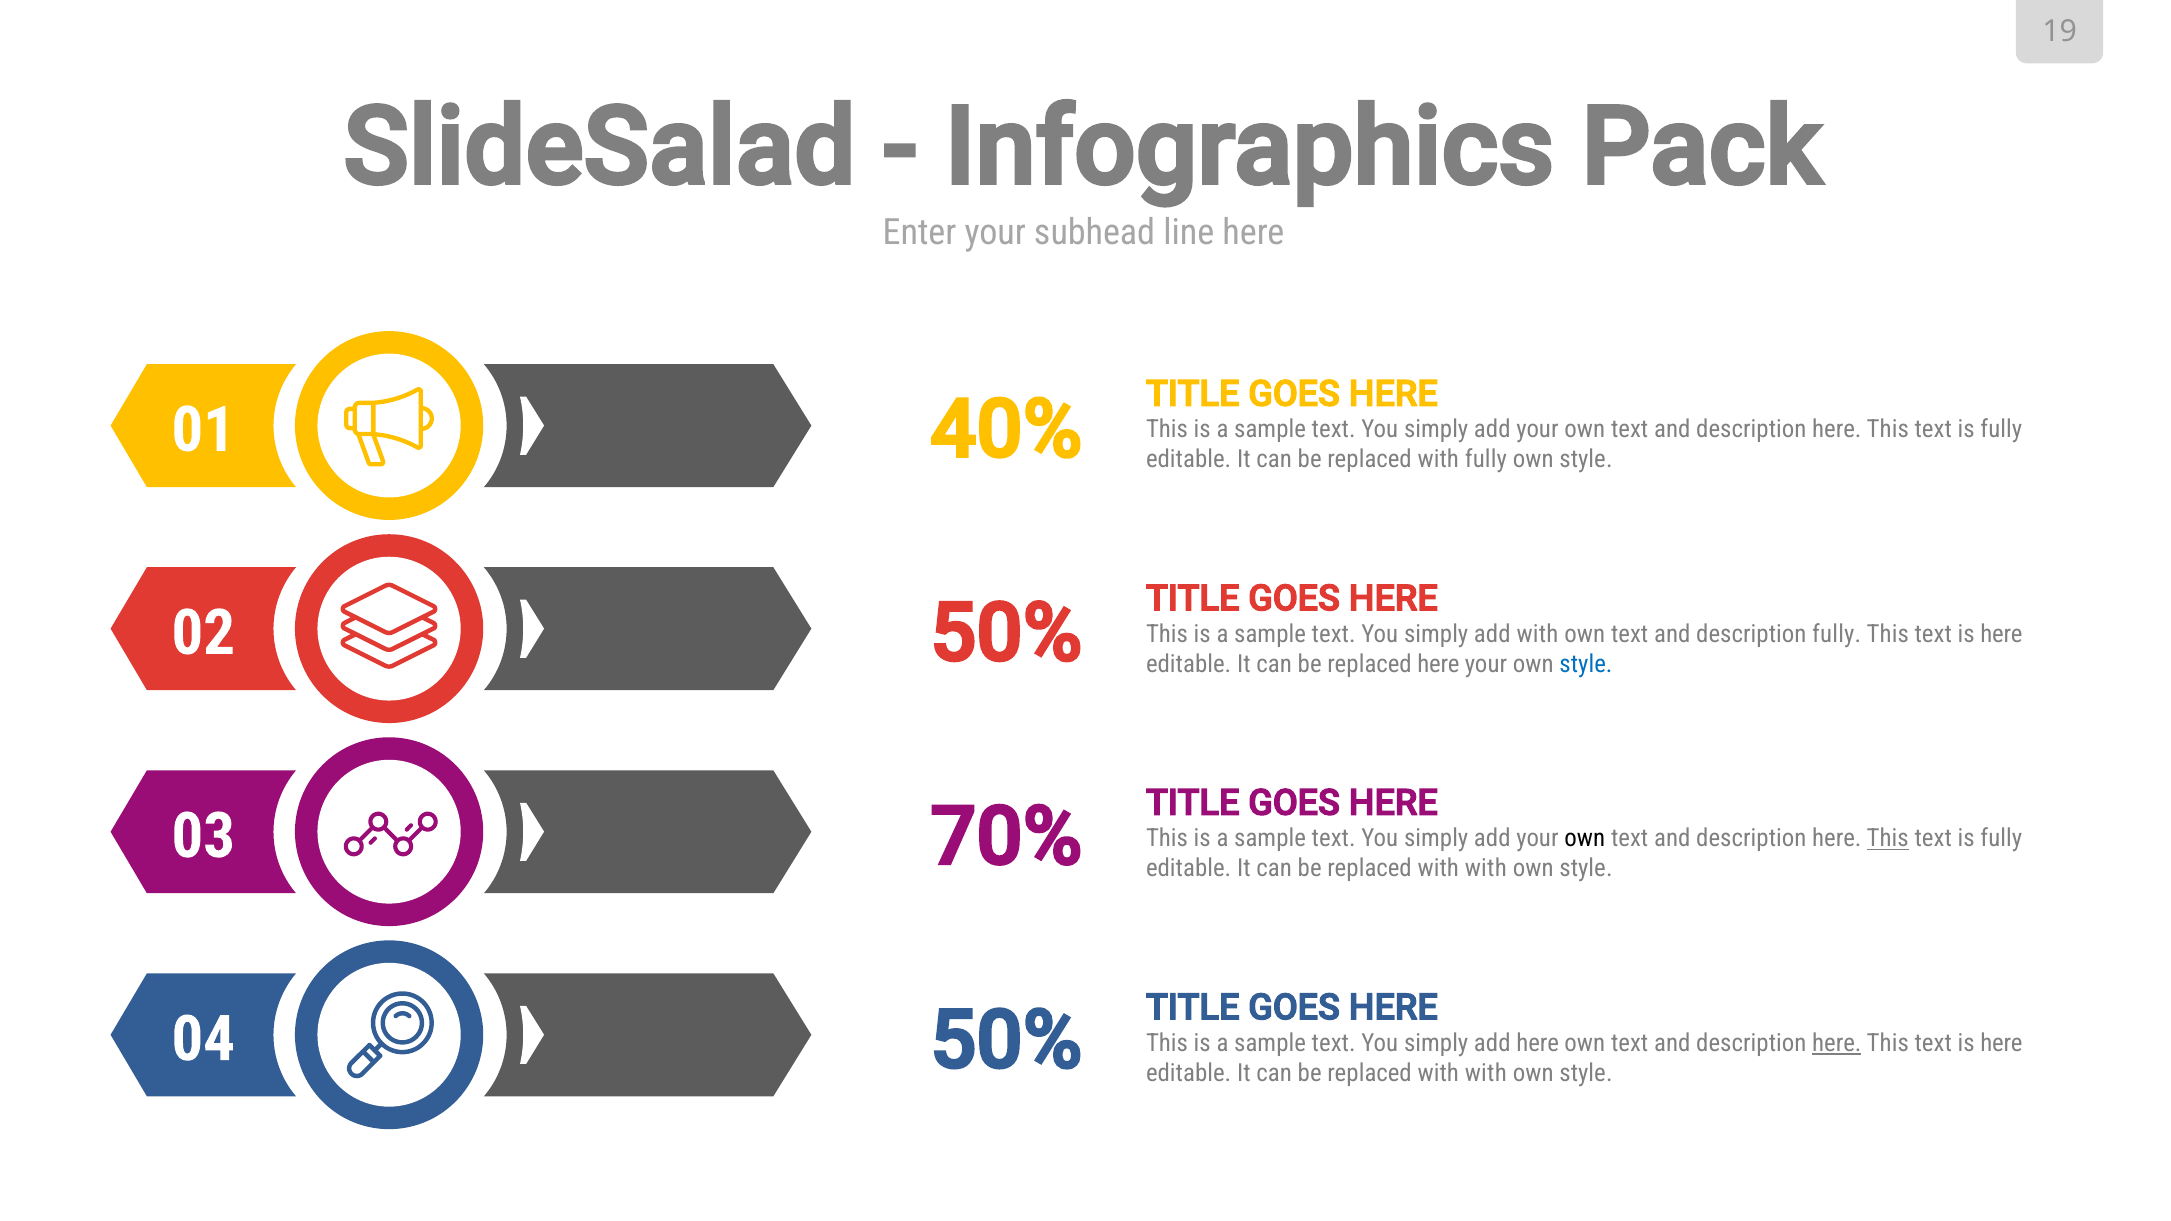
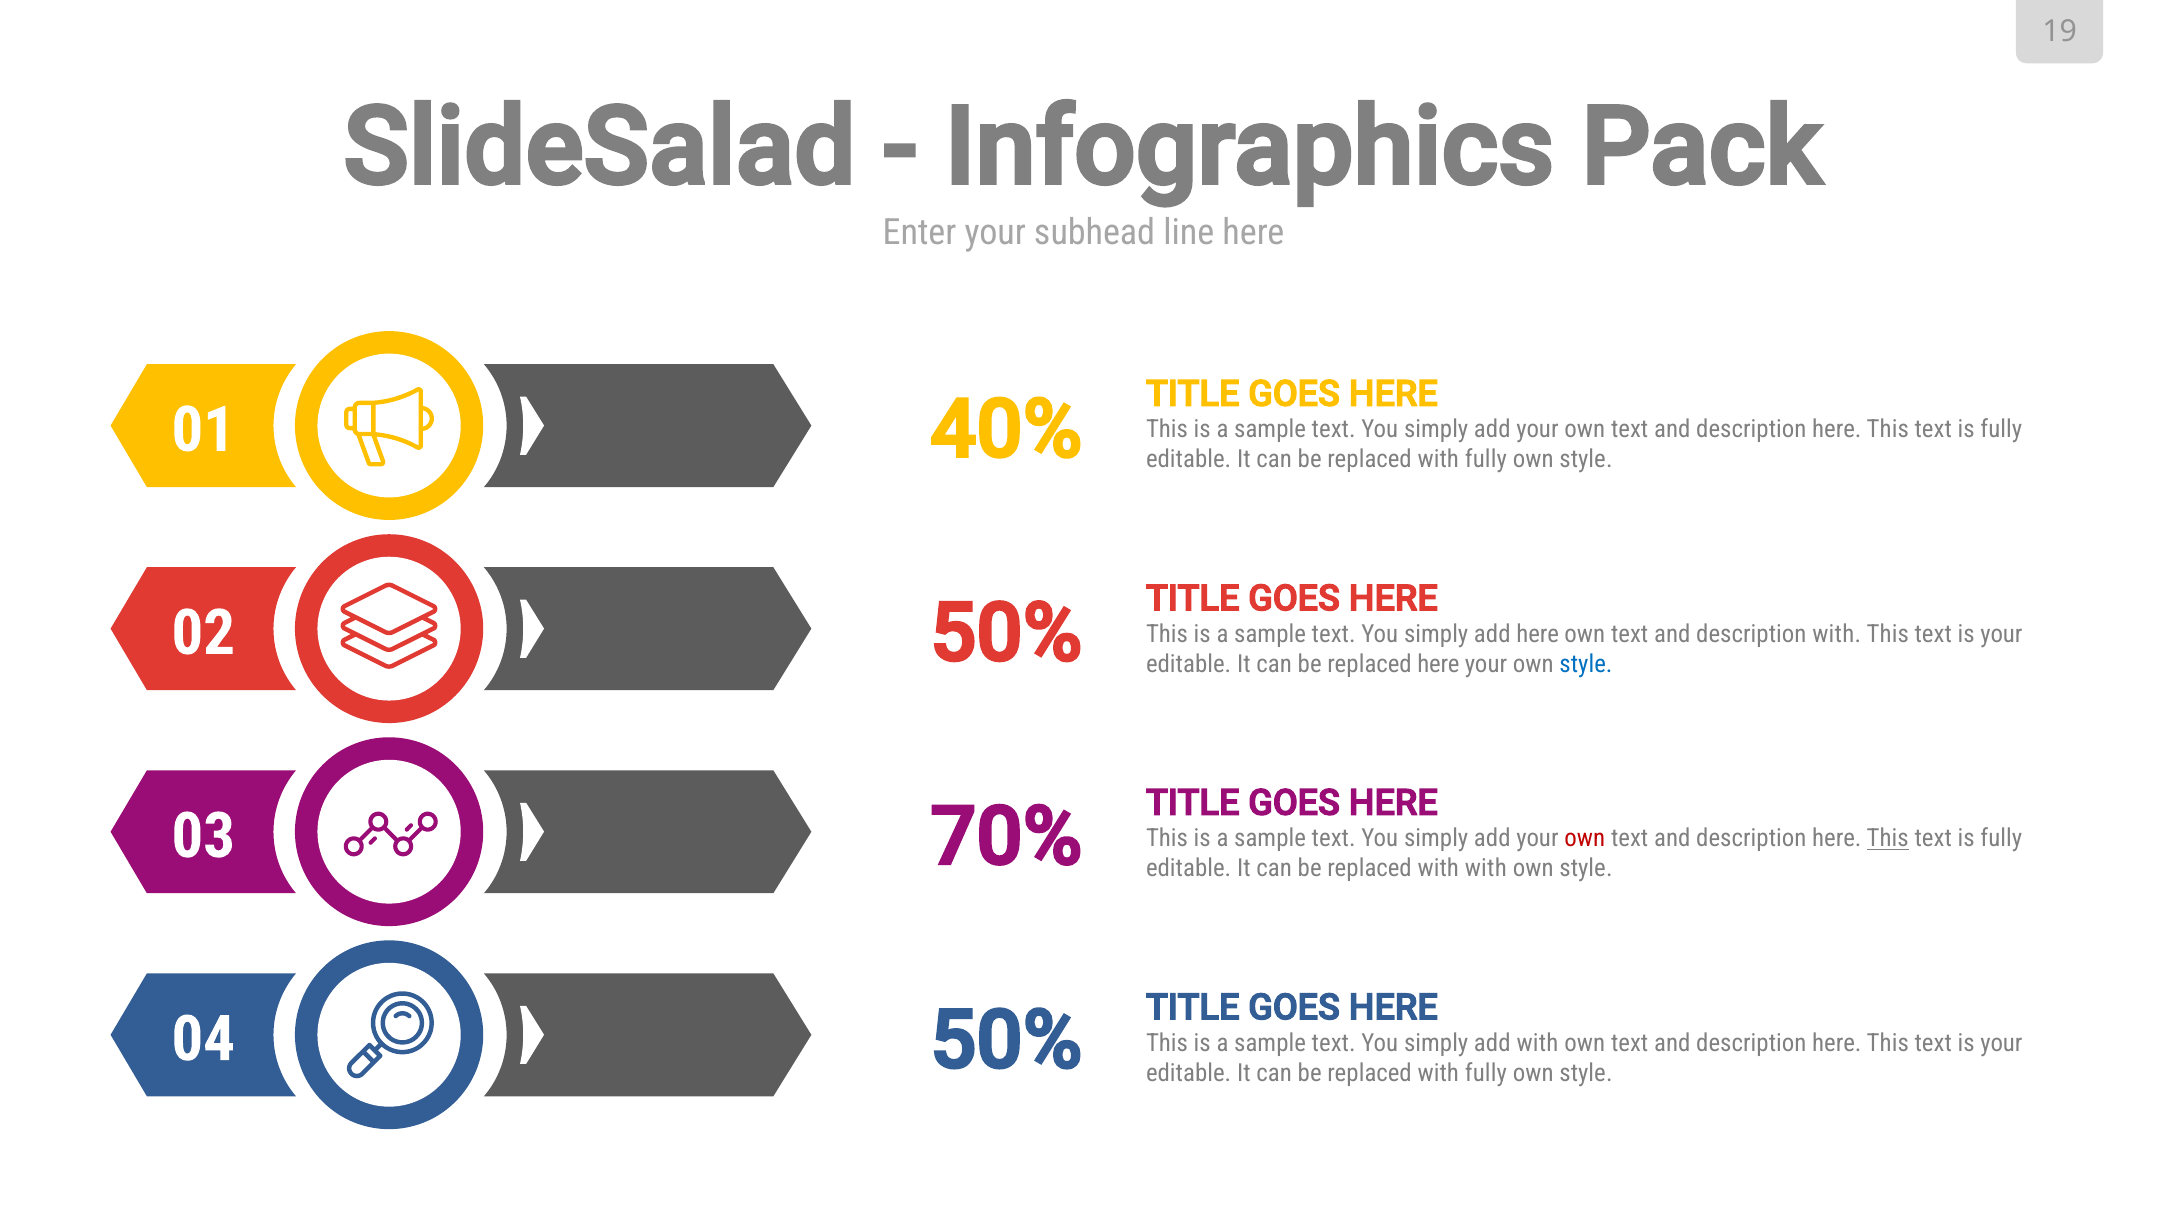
add with: with -> here (1538, 634)
description fully: fully -> with (1837, 634)
here: here -> your (2001, 634)
own colour: black -> red (1585, 839)
add here: here -> with (1537, 1043)
here underline: present -> none (1837, 1043)
here: here -> your (2001, 1043)
with: with -> fully (1486, 1073)
